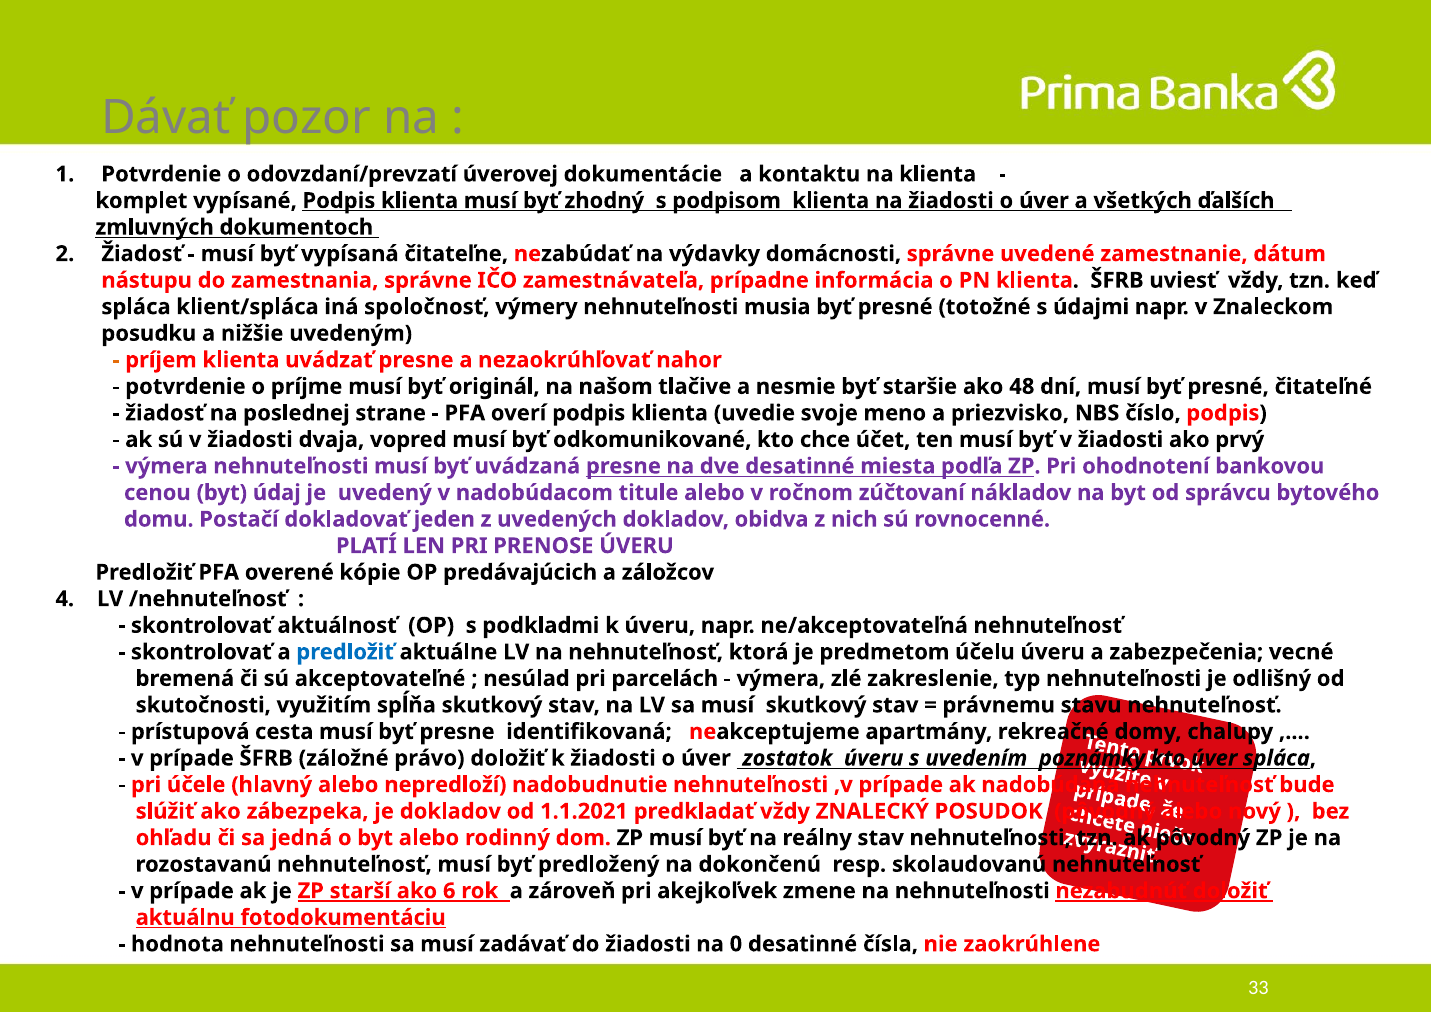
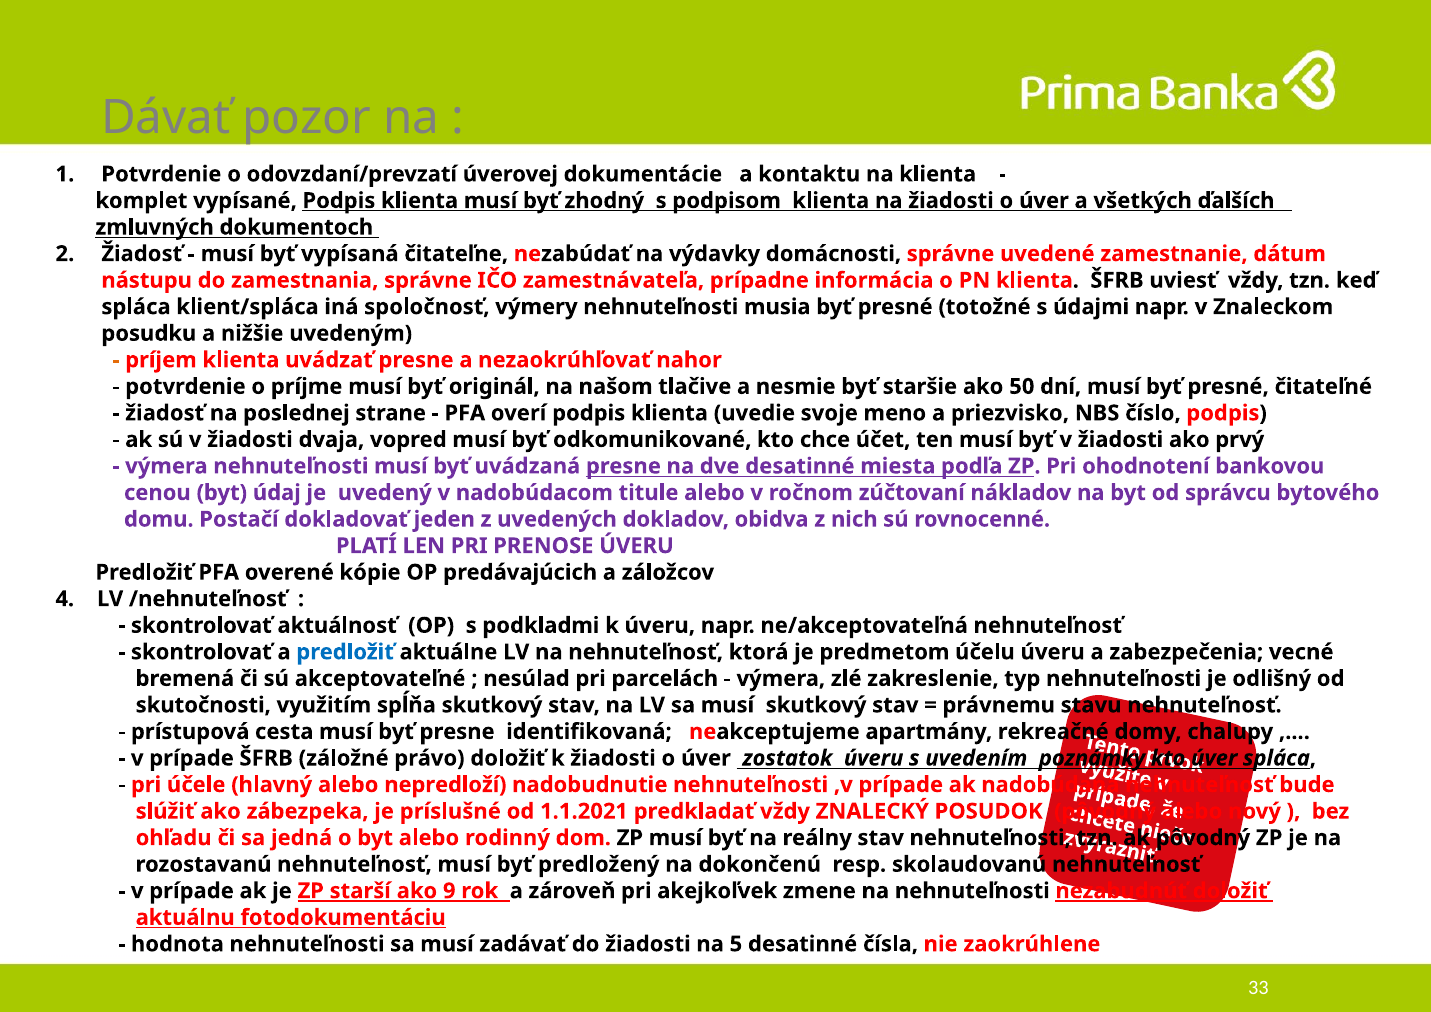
48: 48 -> 50 (1022, 386)
je dokladov: dokladov -> príslušné (450, 811)
6: 6 -> 9 (449, 891)
0: 0 -> 5 (736, 944)
